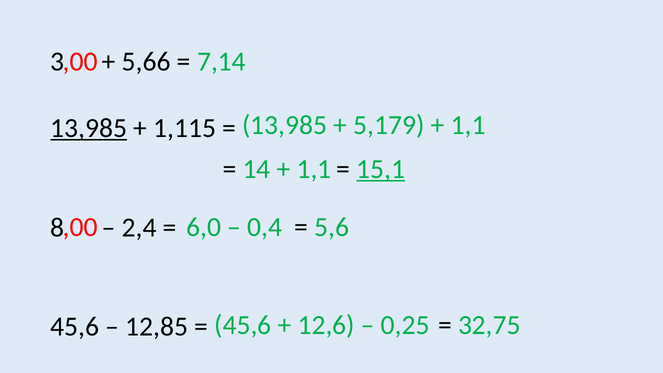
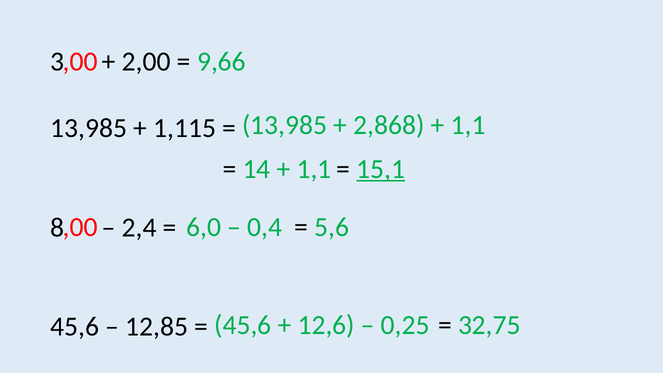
5,66: 5,66 -> 2,00 (146, 62)
7,14: 7,14 -> 9,66 (221, 62)
5,179: 5,179 -> 2,868 (389, 125)
13,985 underline: present -> none (89, 128)
